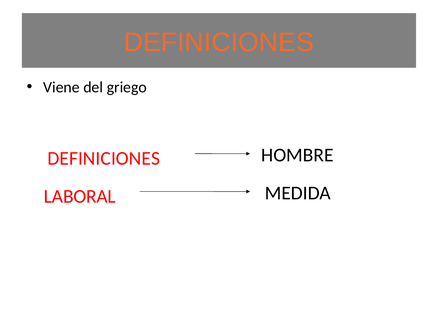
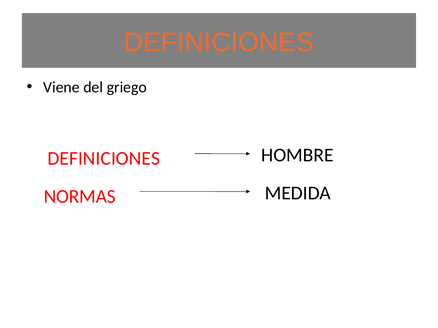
LABORAL: LABORAL -> NORMAS (80, 197)
